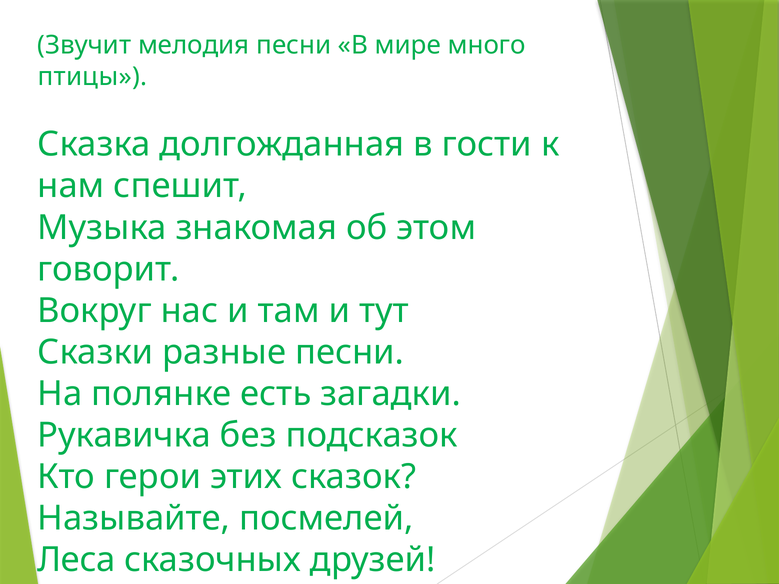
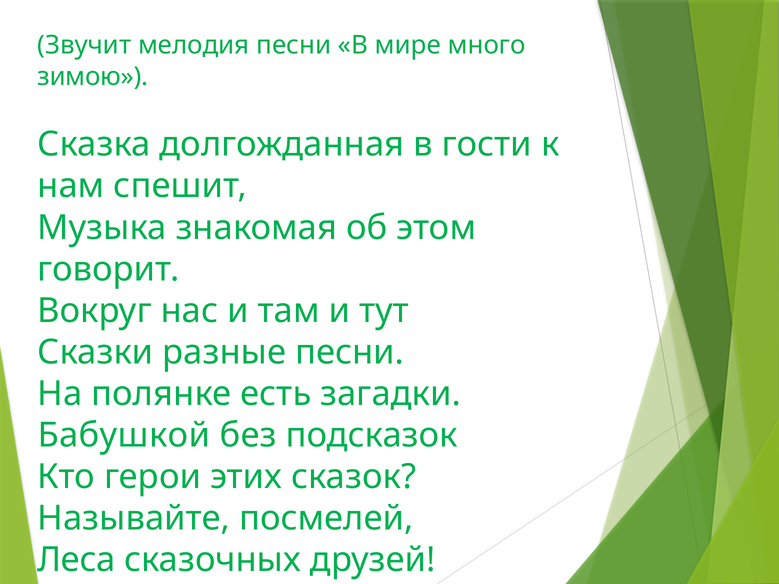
птицы: птицы -> зимою (93, 76)
Рукавичка: Рукавичка -> Бабушкой (124, 435)
